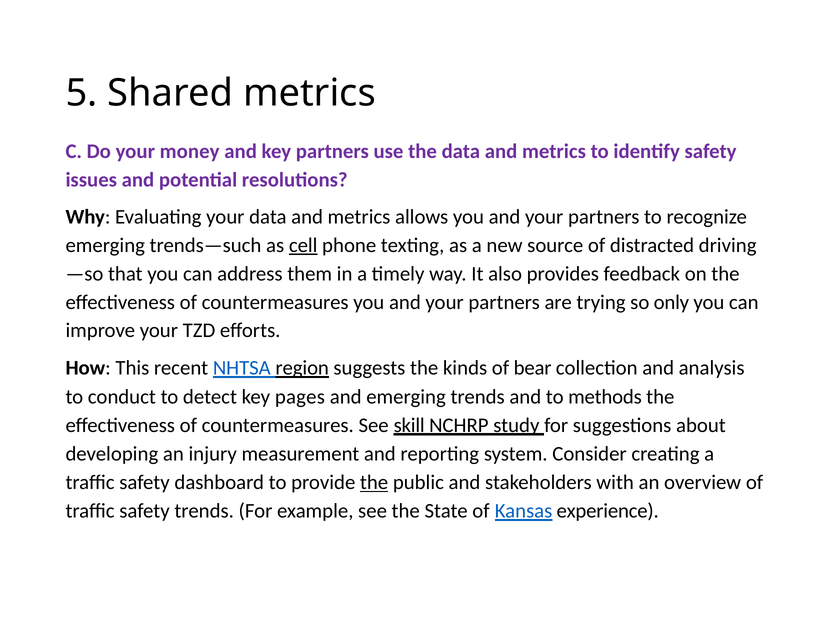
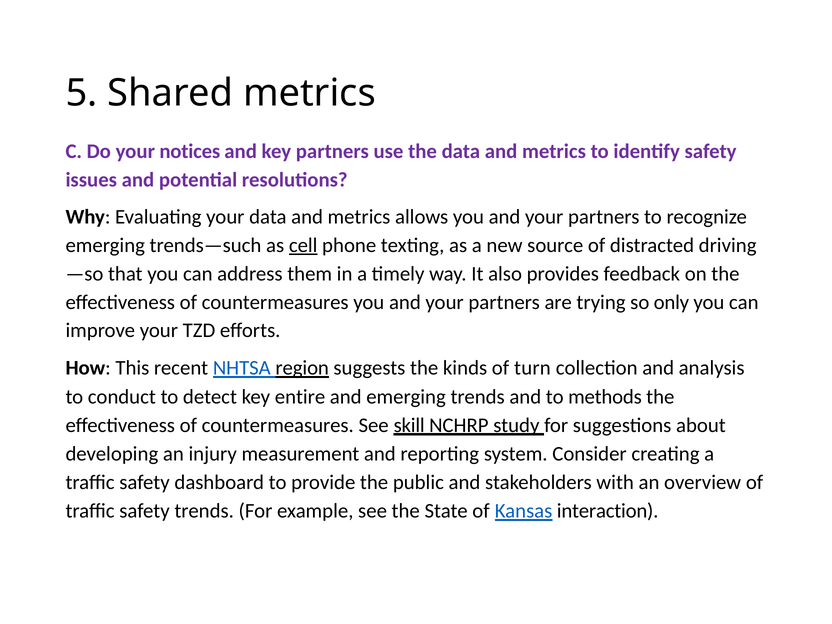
money: money -> notices (190, 151)
bear: bear -> turn (532, 368)
pages: pages -> entire (300, 397)
the underline: present -> none (374, 482)
experience: experience -> interaction (608, 511)
